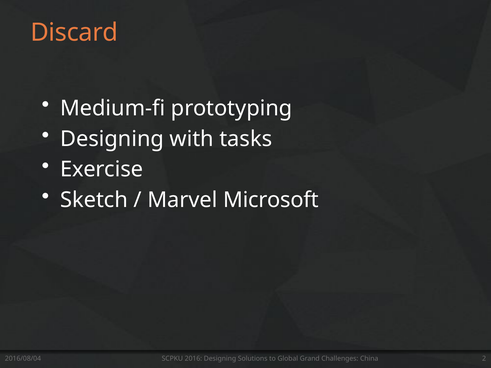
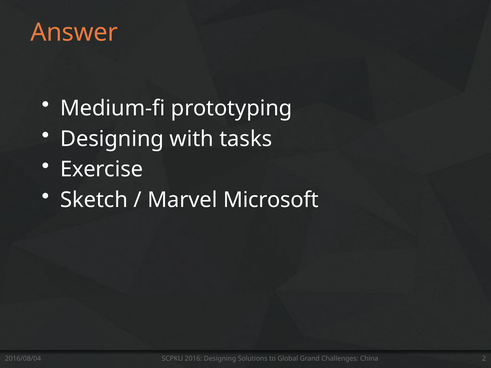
Discard: Discard -> Answer (74, 32)
